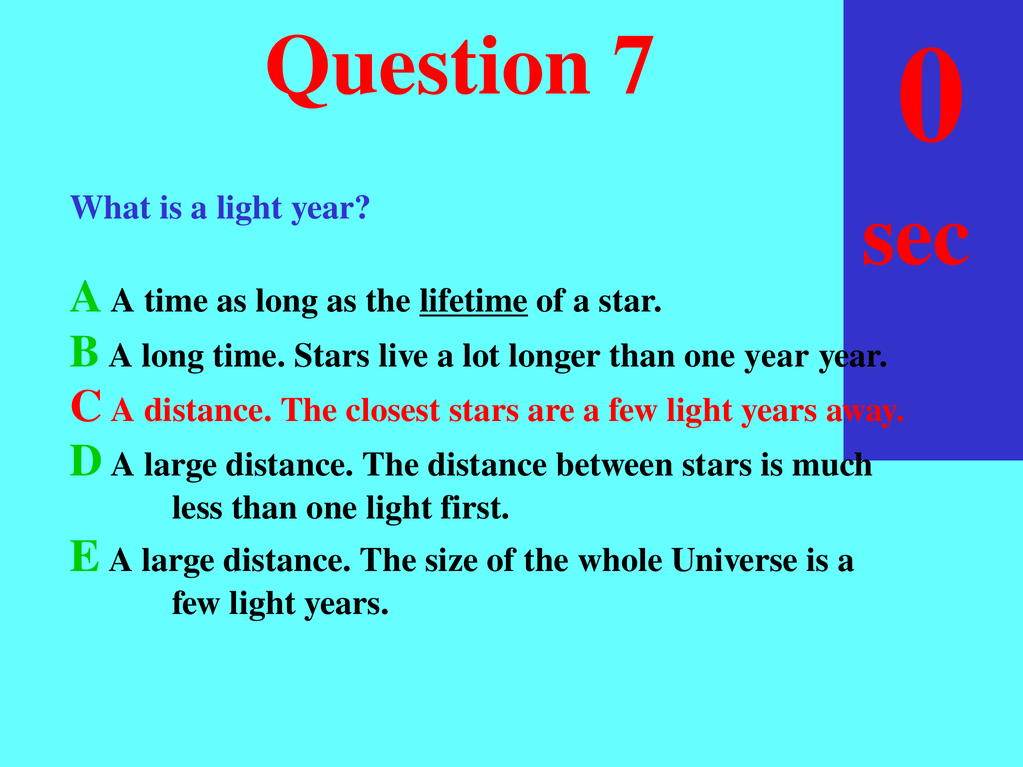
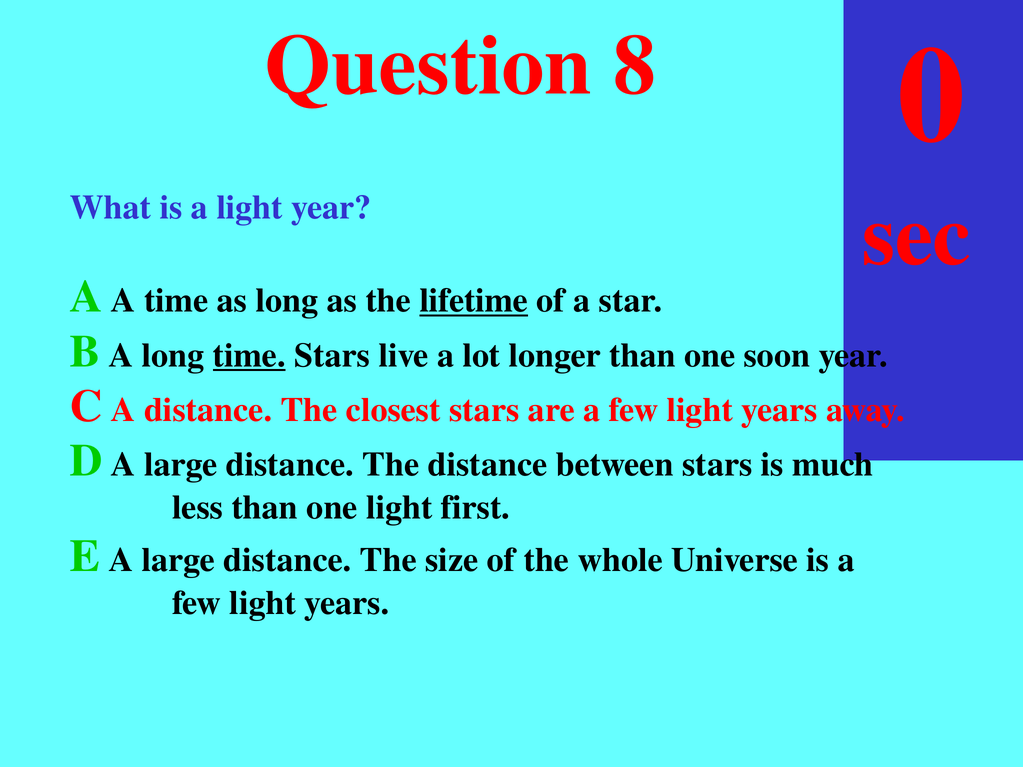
Question 7: 7 -> 8 (634, 66)
time underline: none -> present (249, 355)
one year: year -> soon (777, 355)
